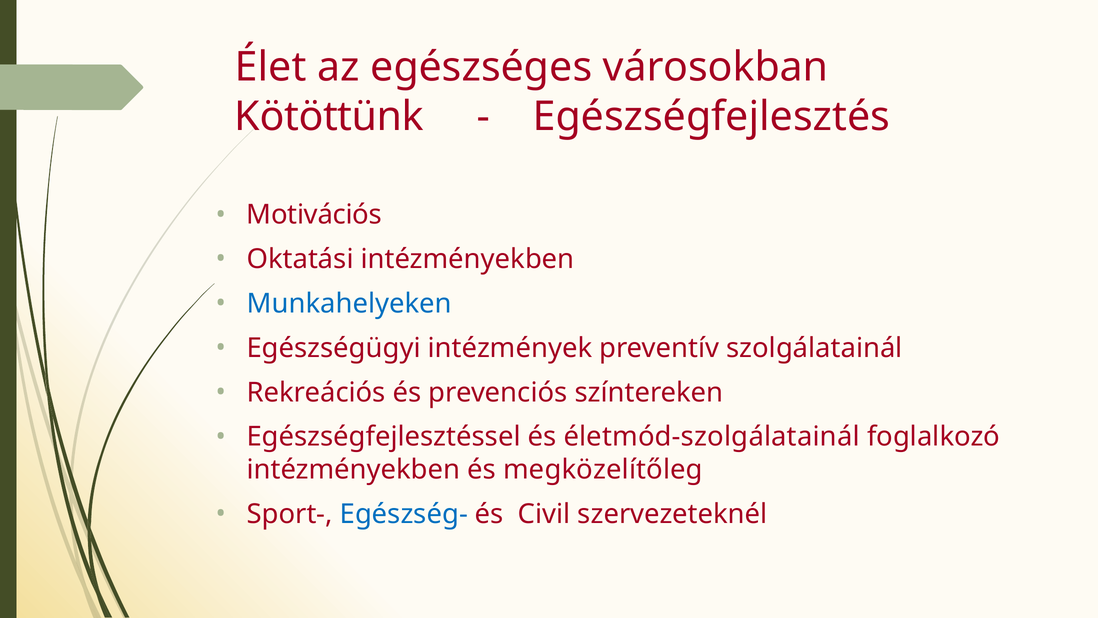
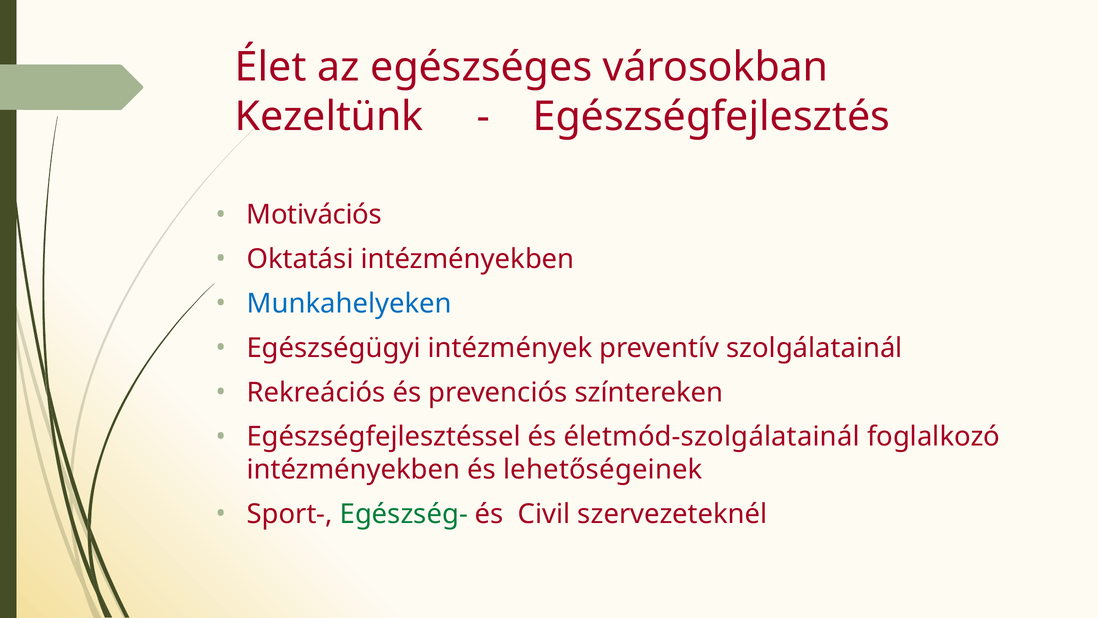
Kötöttünk: Kötöttünk -> Kezeltünk (329, 117)
megközelítőleg: megközelítőleg -> lehetőségeinek (603, 470)
Egészség- colour: blue -> green (404, 514)
